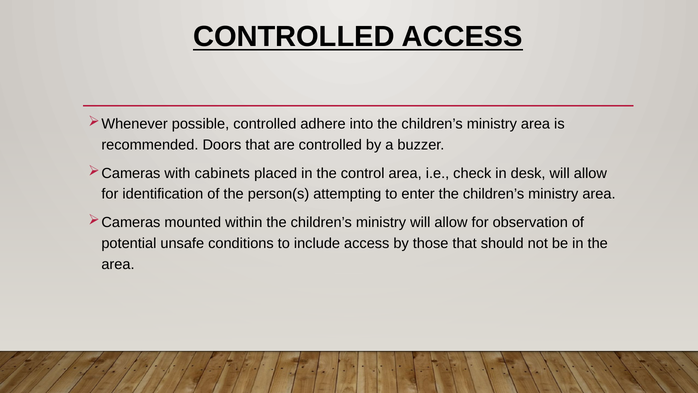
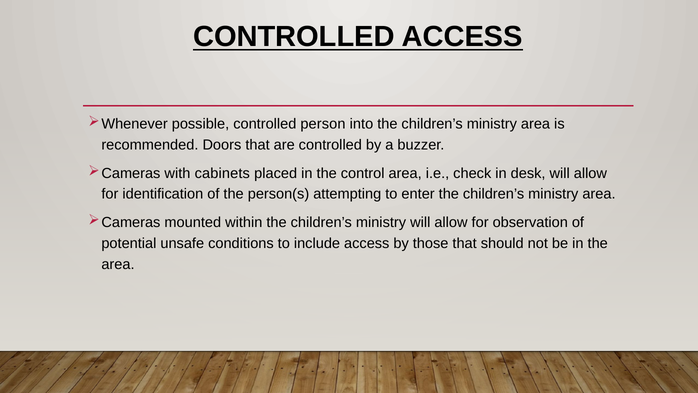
adhere: adhere -> person (323, 124)
